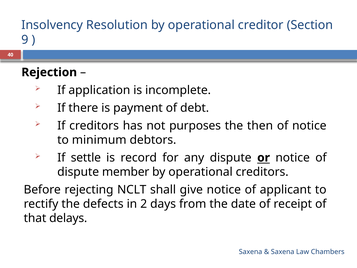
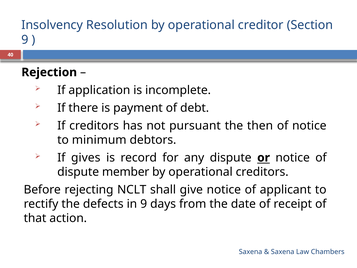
purposes: purposes -> pursuant (195, 125)
settle: settle -> gives (86, 158)
in 2: 2 -> 9 (144, 204)
delays: delays -> action (68, 218)
